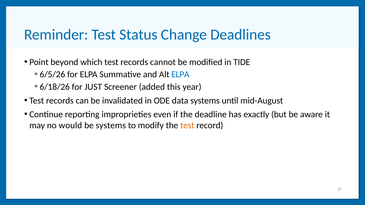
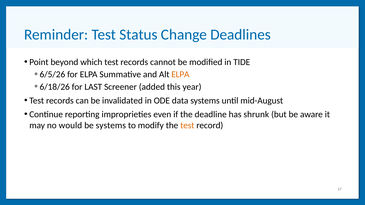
ELPA colour: blue -> orange (180, 75)
JUST: JUST -> LAST (93, 87)
exactly: exactly -> shrunk (256, 114)
